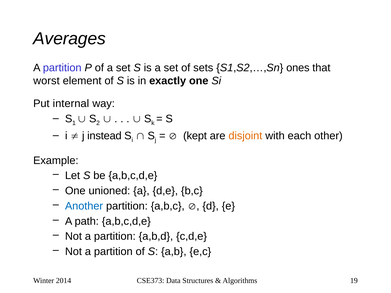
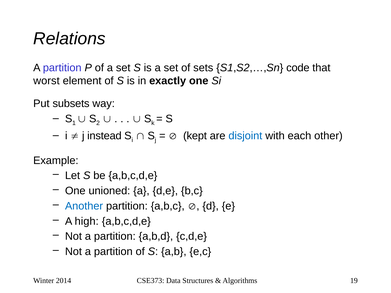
Averages: Averages -> Relations (69, 39)
ones: ones -> code (298, 68)
internal: internal -> subsets (71, 104)
disjoint colour: orange -> blue (245, 136)
path: path -> high (87, 221)
